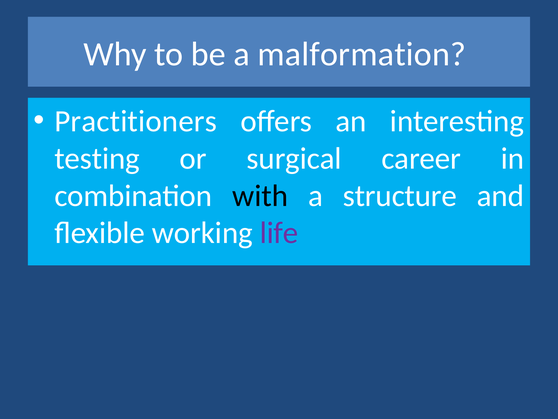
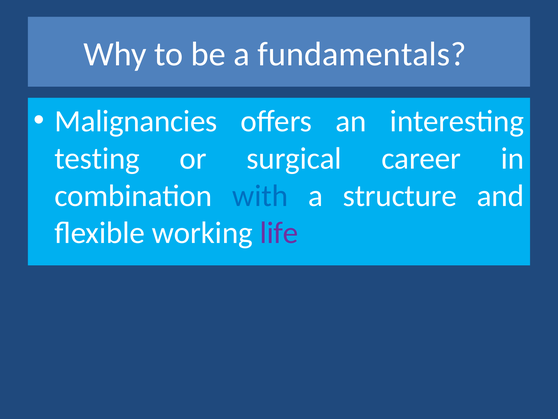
malformation: malformation -> fundamentals (362, 54)
Practitioners: Practitioners -> Malignancies (136, 121)
with colour: black -> blue (260, 196)
